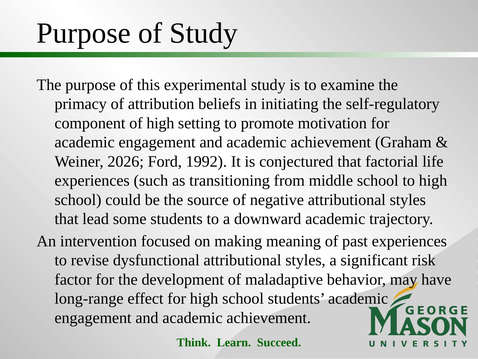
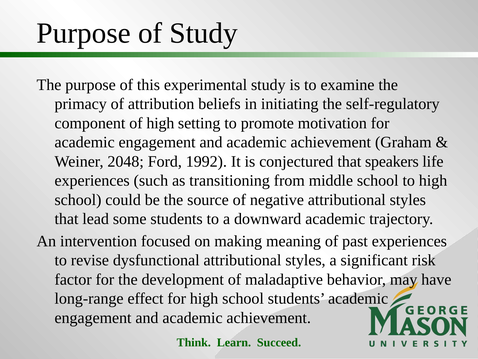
2026: 2026 -> 2048 (126, 161)
factorial: factorial -> speakers (392, 161)
